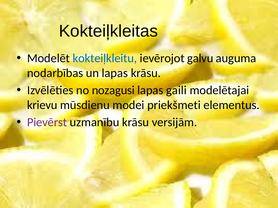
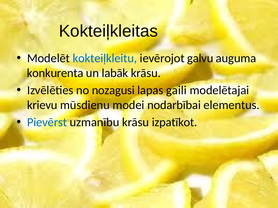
nodarbības: nodarbības -> konkurenta (55, 73)
un lapas: lapas -> labāk (115, 73)
priekšmeti: priekšmeti -> nodarbībai (174, 105)
Pievērst colour: purple -> blue (47, 123)
versijām: versijām -> izpatīkot (175, 123)
